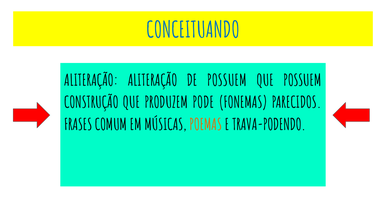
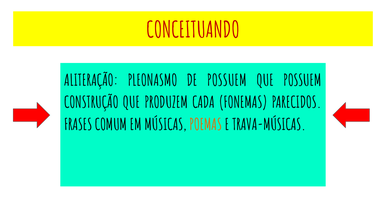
CONCEITUANDO colour: blue -> red (193, 30)
ALITERAÇÃO ALITERAÇÃO: ALITERAÇÃO -> PLEONASMO (153, 81)
PODE: PODE -> CADA (204, 103)
TRAVA-PODENDO: TRAVA-PODENDO -> TRAVA-MÚSICAS (269, 125)
